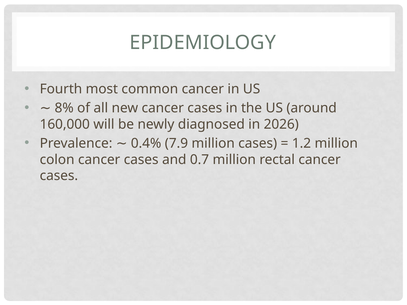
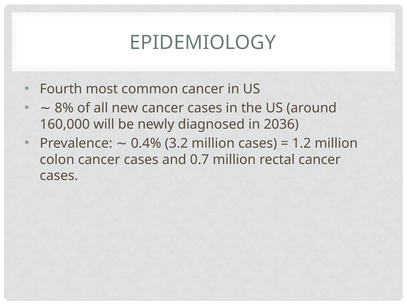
2026: 2026 -> 2036 (281, 124)
7.9: 7.9 -> 3.2 (176, 143)
